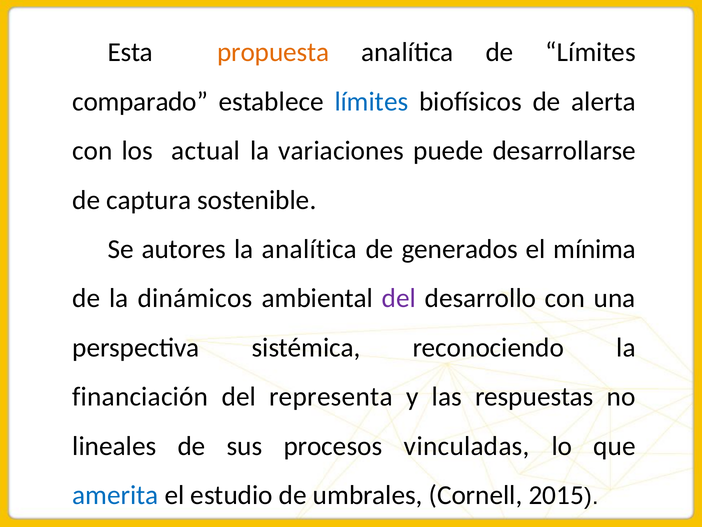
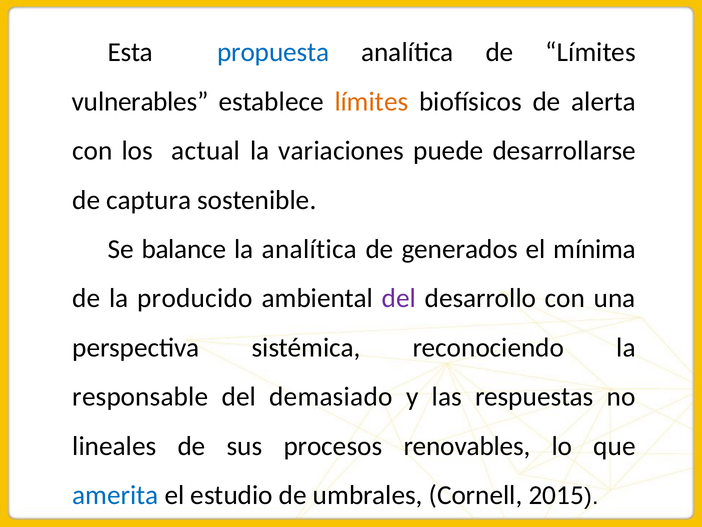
propuesta colour: orange -> blue (273, 52)
comparado: comparado -> vulnerables (140, 101)
límites colour: blue -> orange (371, 101)
autores: autores -> balance (184, 249)
dinámicos: dinámicos -> producido (195, 298)
financiación: financiación -> responsable (140, 396)
representa: representa -> demasiado (331, 396)
vinculadas: vinculadas -> renovables (467, 446)
